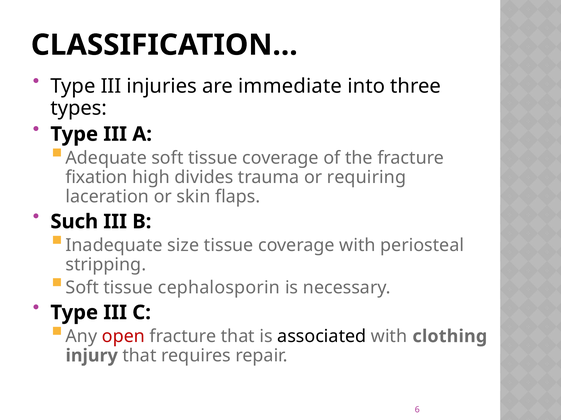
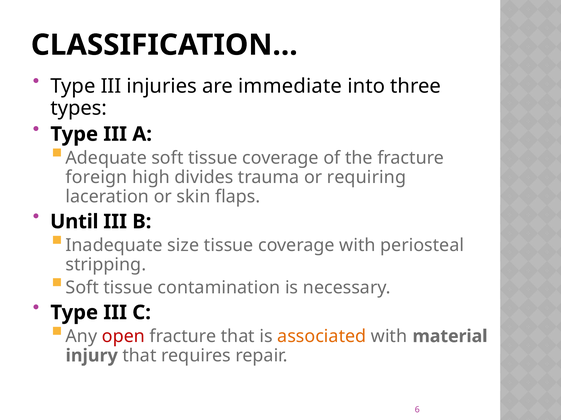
fixation: fixation -> foreign (96, 178)
Such: Such -> Until (74, 222)
cephalosporin: cephalosporin -> contamination (219, 288)
associated colour: black -> orange (322, 337)
clothing: clothing -> material (450, 337)
